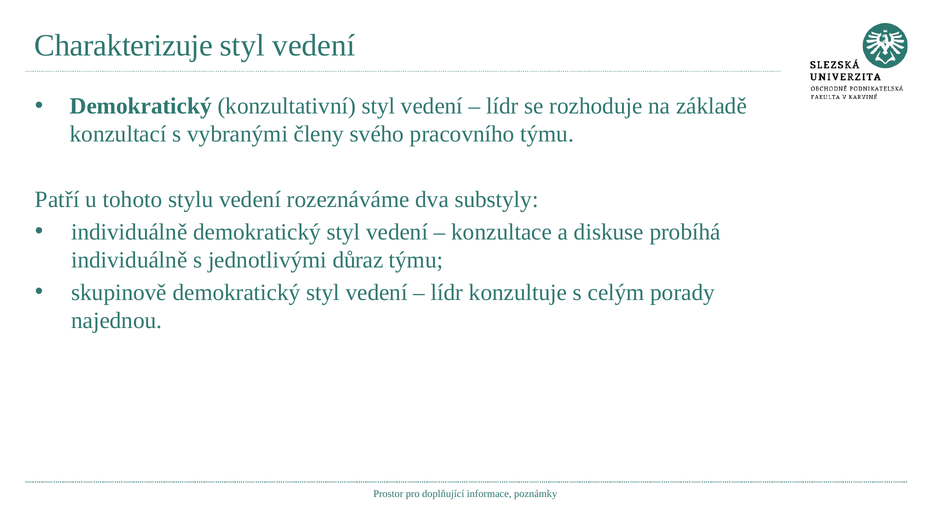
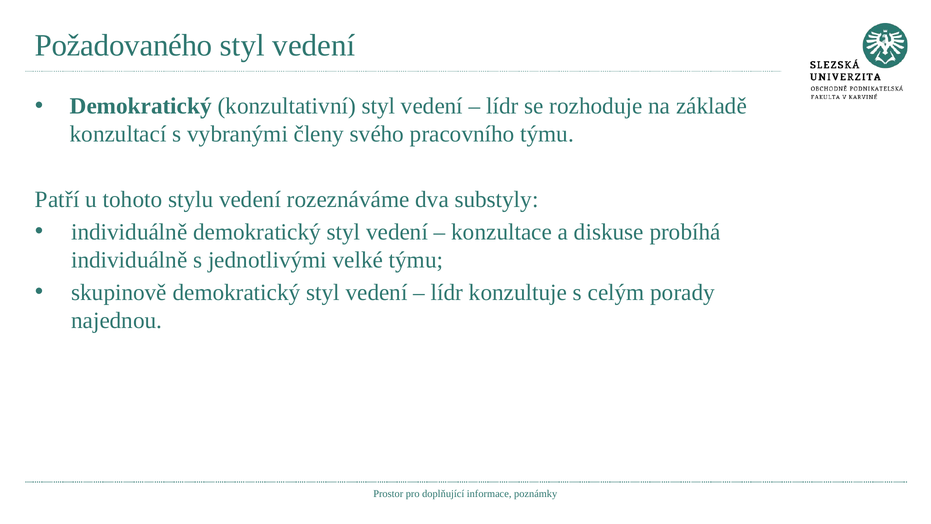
Charakterizuje: Charakterizuje -> Požadovaného (124, 45)
důraz: důraz -> velké (358, 260)
